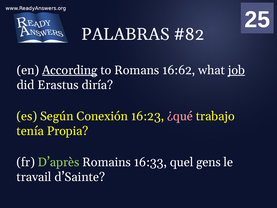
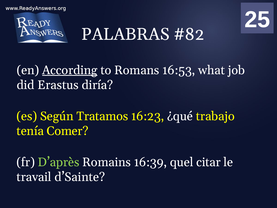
16:62: 16:62 -> 16:53 (179, 70)
job underline: present -> none (236, 70)
Conexión: Conexión -> Tratamos (102, 116)
¿qué colour: pink -> white (180, 116)
Propia: Propia -> Comer (68, 131)
16:33: 16:33 -> 16:39 (150, 162)
gens: gens -> citar (208, 162)
